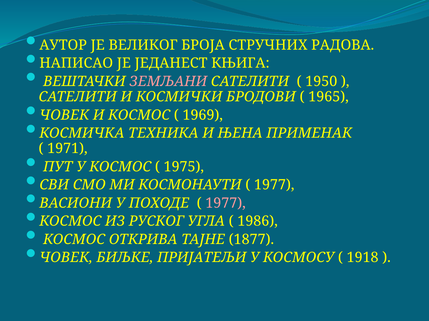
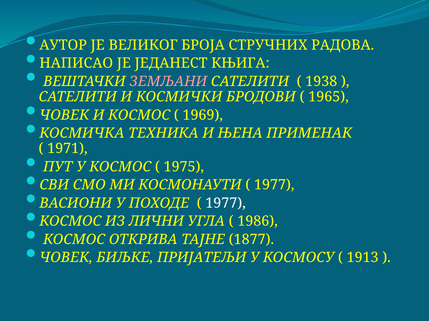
1950: 1950 -> 1938 (321, 82)
1977 colour: pink -> white (226, 204)
РУСКОГ: РУСКОГ -> ЛИЧНИ (156, 222)
1918: 1918 -> 1913 (363, 258)
